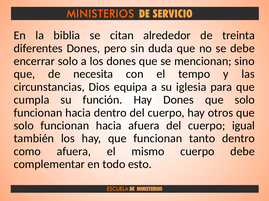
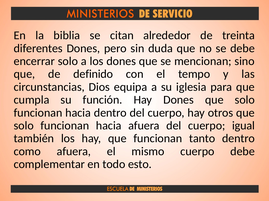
necesita: necesita -> definido (93, 74)
